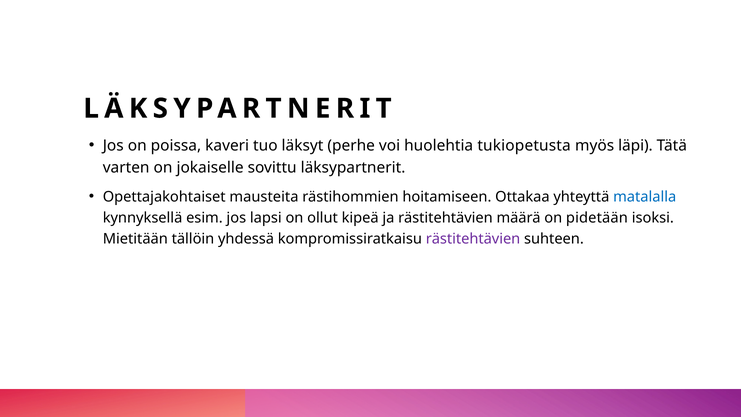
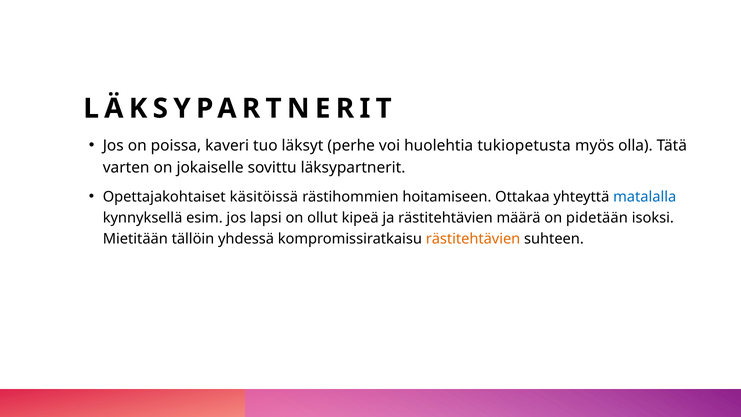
läpi: läpi -> olla (635, 145)
mausteita: mausteita -> käsitöissä (264, 197)
rästitehtävien colour: purple -> orange (473, 239)
